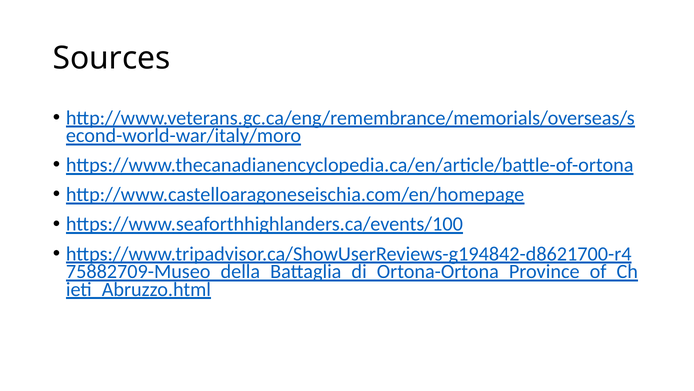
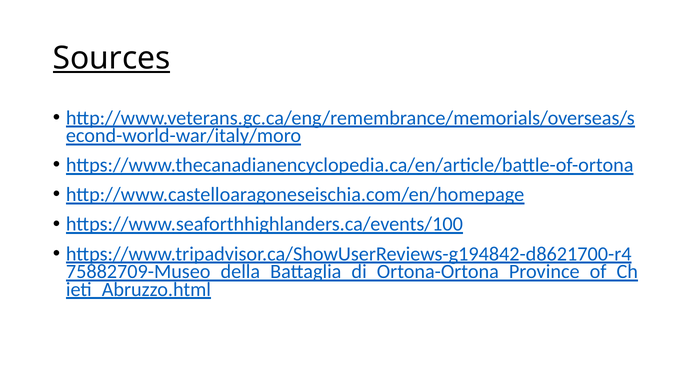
Sources underline: none -> present (112, 58)
